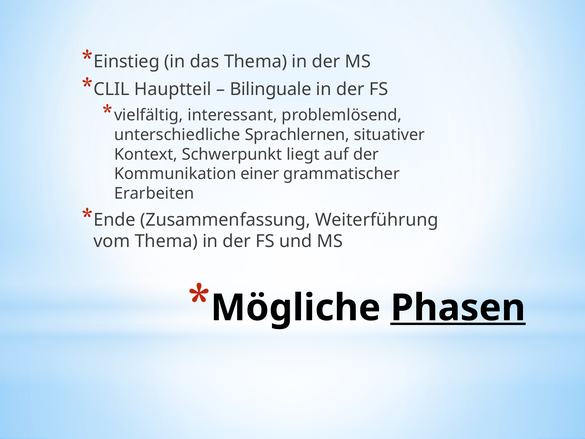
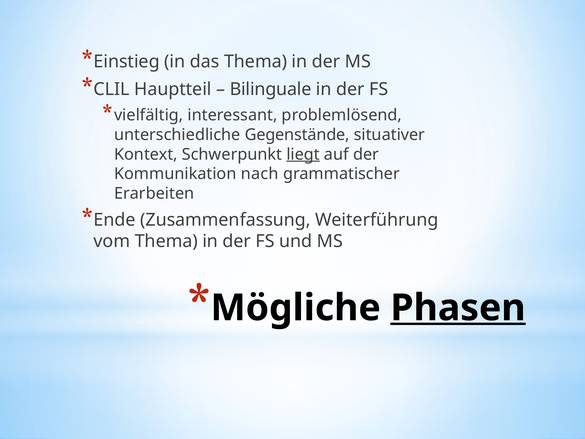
Sprachlernen: Sprachlernen -> Gegenstände (297, 135)
liegt underline: none -> present (303, 154)
einer: einer -> nach (260, 174)
